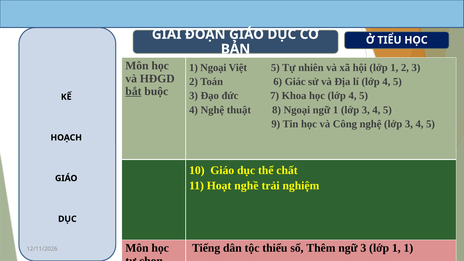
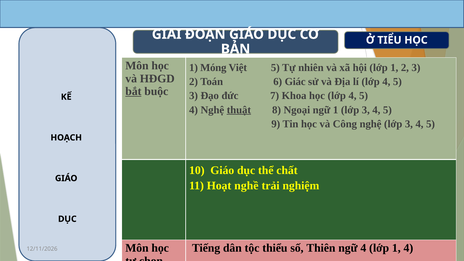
1 Ngoại: Ngoại -> Móng (213, 68)
thuật underline: none -> present (239, 110)
Thêm: Thêm -> Thiên (321, 248)
ngữ 3: 3 -> 4 (363, 248)
1 1: 1 -> 4 (408, 248)
